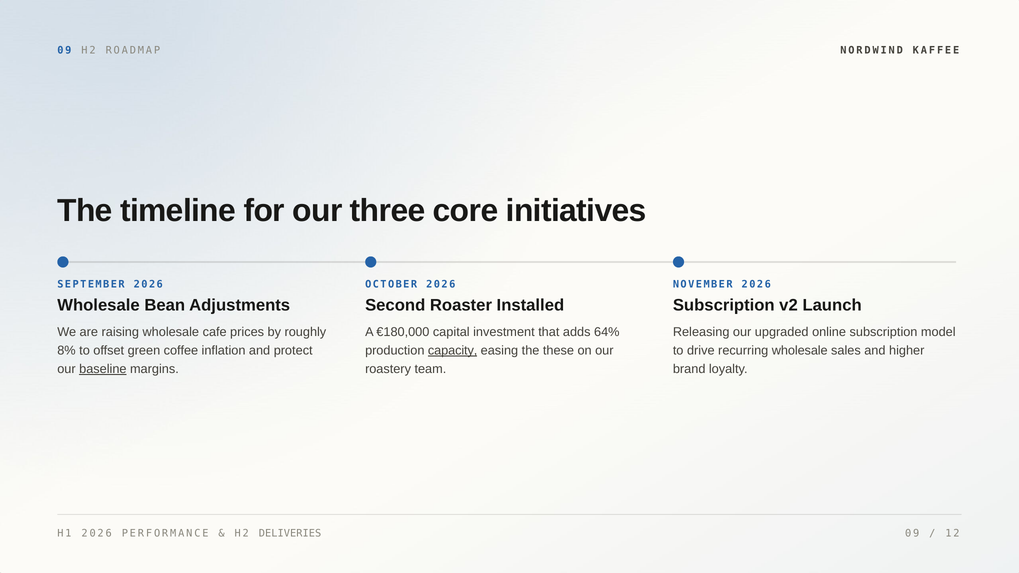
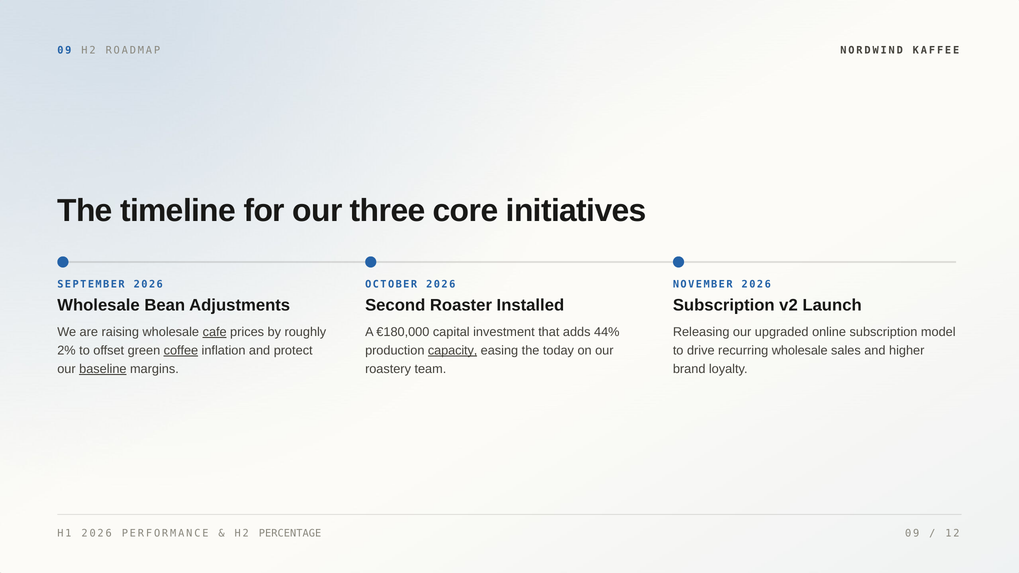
cafe underline: none -> present (215, 332)
64%: 64% -> 44% (607, 332)
8%: 8% -> 2% (66, 351)
coffee underline: none -> present (181, 351)
these: these -> today (558, 351)
DELIVERIES: DELIVERIES -> PERCENTAGE (290, 534)
